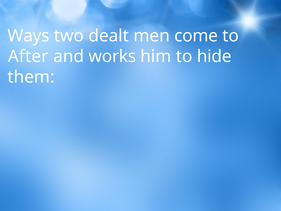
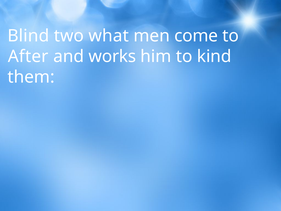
Ways: Ways -> Blind (28, 36)
dealt: dealt -> what (109, 36)
hide: hide -> kind (214, 56)
